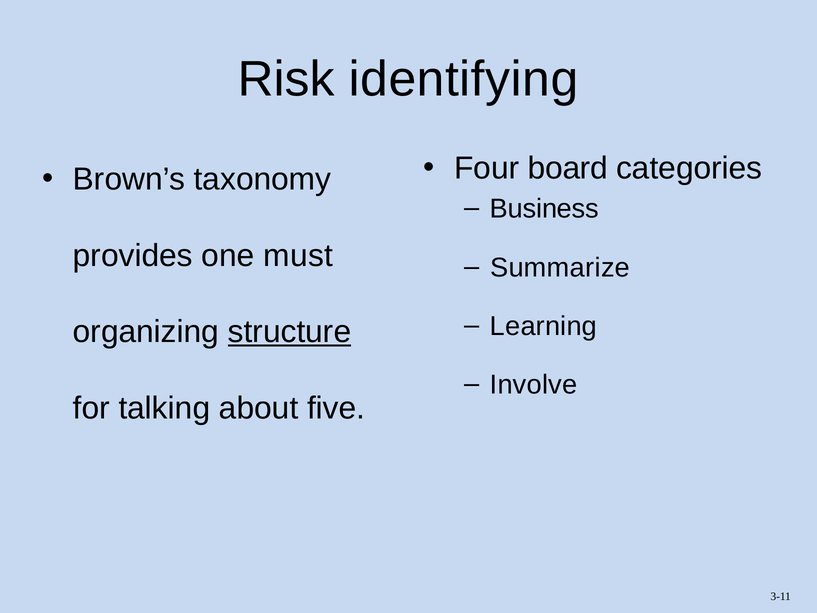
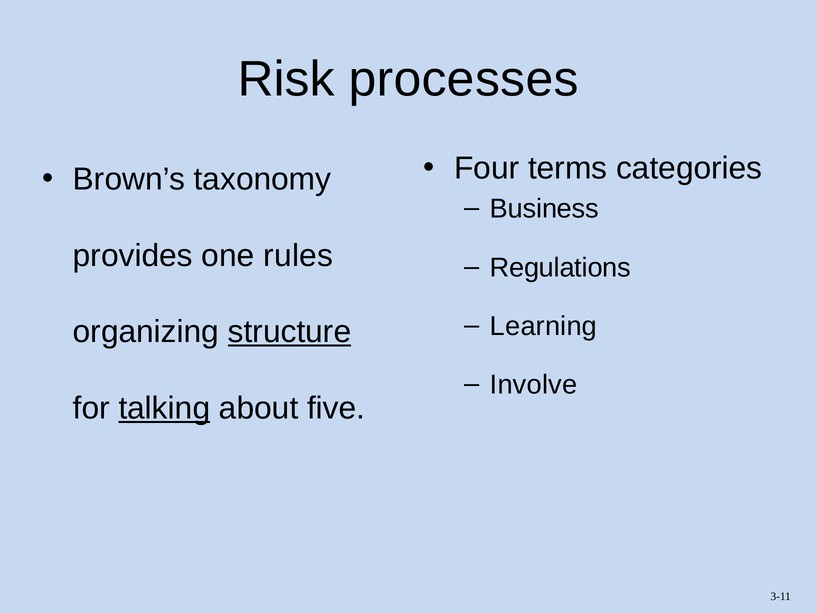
identifying: identifying -> processes (464, 79)
board: board -> terms (568, 168)
must: must -> rules (298, 256)
Summarize: Summarize -> Regulations (560, 267)
talking underline: none -> present (164, 408)
